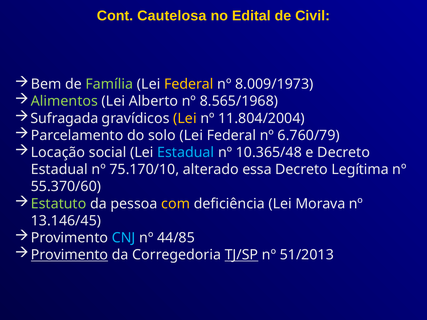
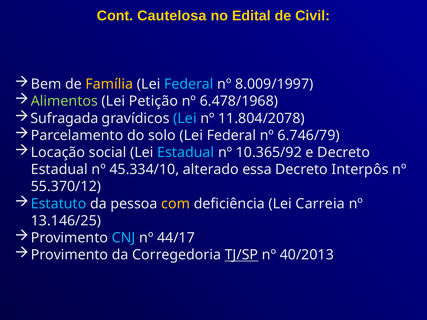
Família colour: light green -> yellow (109, 84)
Federal colour: yellow -> light blue (189, 84)
8.009/1973: 8.009/1973 -> 8.009/1997 (274, 84)
Alberto: Alberto -> Petição (153, 101)
8.565/1968: 8.565/1968 -> 6.478/1968 (239, 101)
Lei colour: yellow -> light blue (185, 118)
11.804/2004: 11.804/2004 -> 11.804/2078 (261, 118)
6.760/79: 6.760/79 -> 6.746/79 (309, 136)
10.365/48: 10.365/48 -> 10.365/92 (269, 153)
75.170/10: 75.170/10 -> 45.334/10 (144, 170)
Legítima: Legítima -> Interpôs (360, 170)
55.370/60: 55.370/60 -> 55.370/12 (66, 187)
Estatuto colour: light green -> light blue (59, 204)
Morava: Morava -> Carreia (320, 204)
13.146/45: 13.146/45 -> 13.146/25 (66, 221)
44/85: 44/85 -> 44/17 (176, 238)
Provimento underline: present -> none (70, 255)
51/2013: 51/2013 -> 40/2013 (307, 255)
